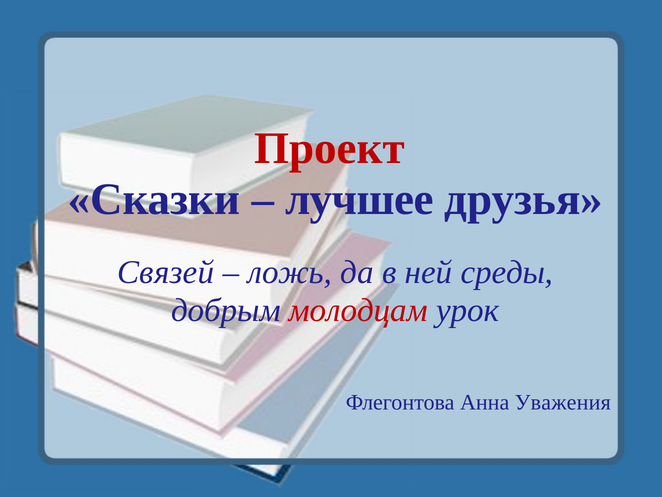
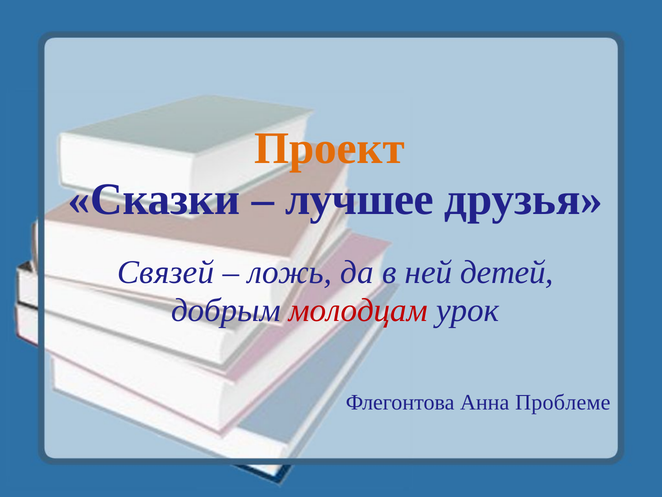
Проект colour: red -> orange (330, 148)
среды: среды -> детей (507, 272)
Уважения: Уважения -> Проблеме (563, 402)
